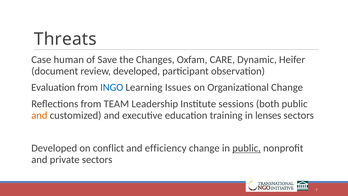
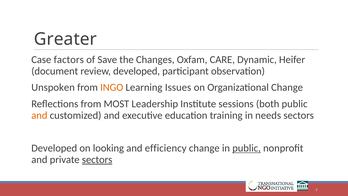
Threats: Threats -> Greater (65, 39)
human: human -> factors (69, 60)
Evaluation: Evaluation -> Unspoken (53, 87)
INGO colour: blue -> orange (112, 87)
TEAM: TEAM -> MOST (116, 104)
lenses: lenses -> needs (268, 115)
conflict: conflict -> looking (108, 148)
sectors underline: none -> present (97, 159)
